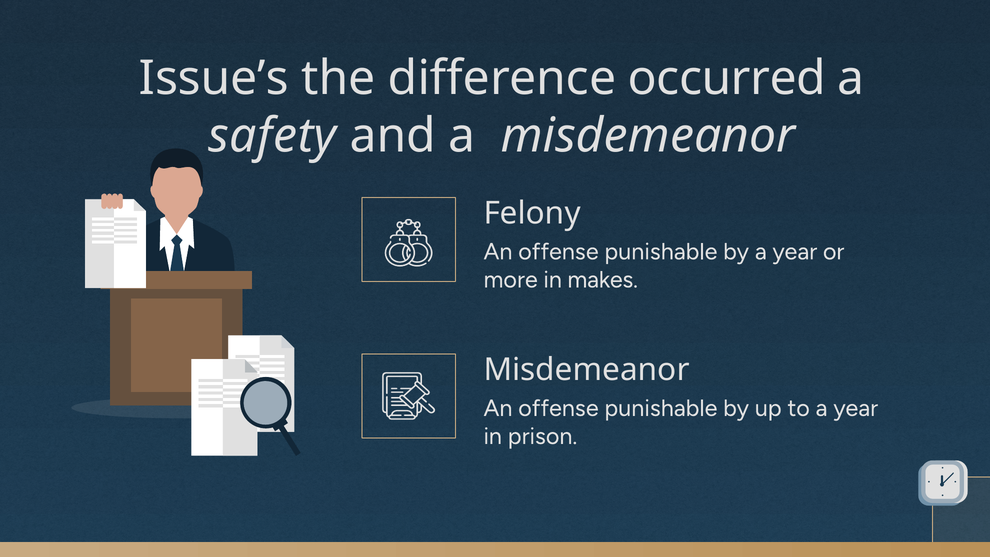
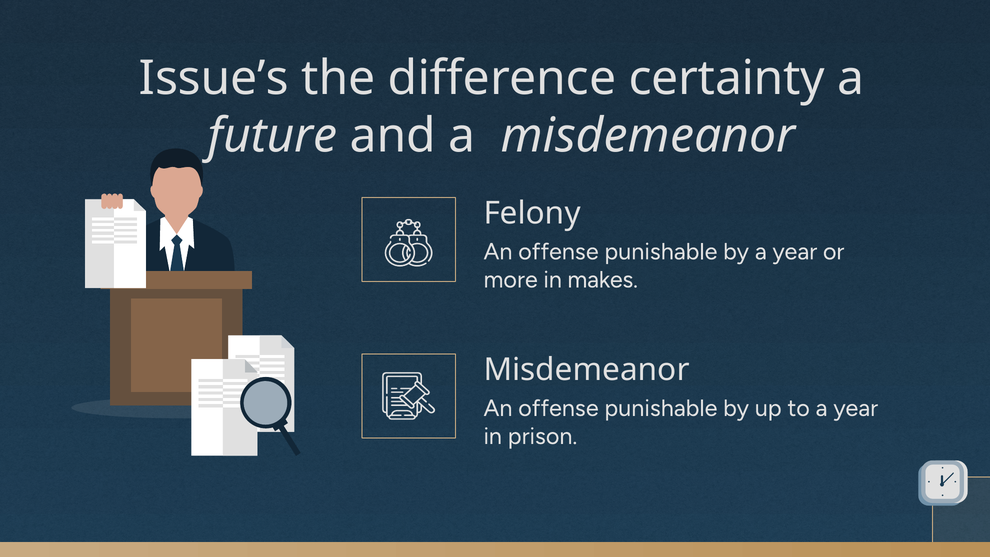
occurred: occurred -> certainty (727, 78)
safety: safety -> future (273, 136)
